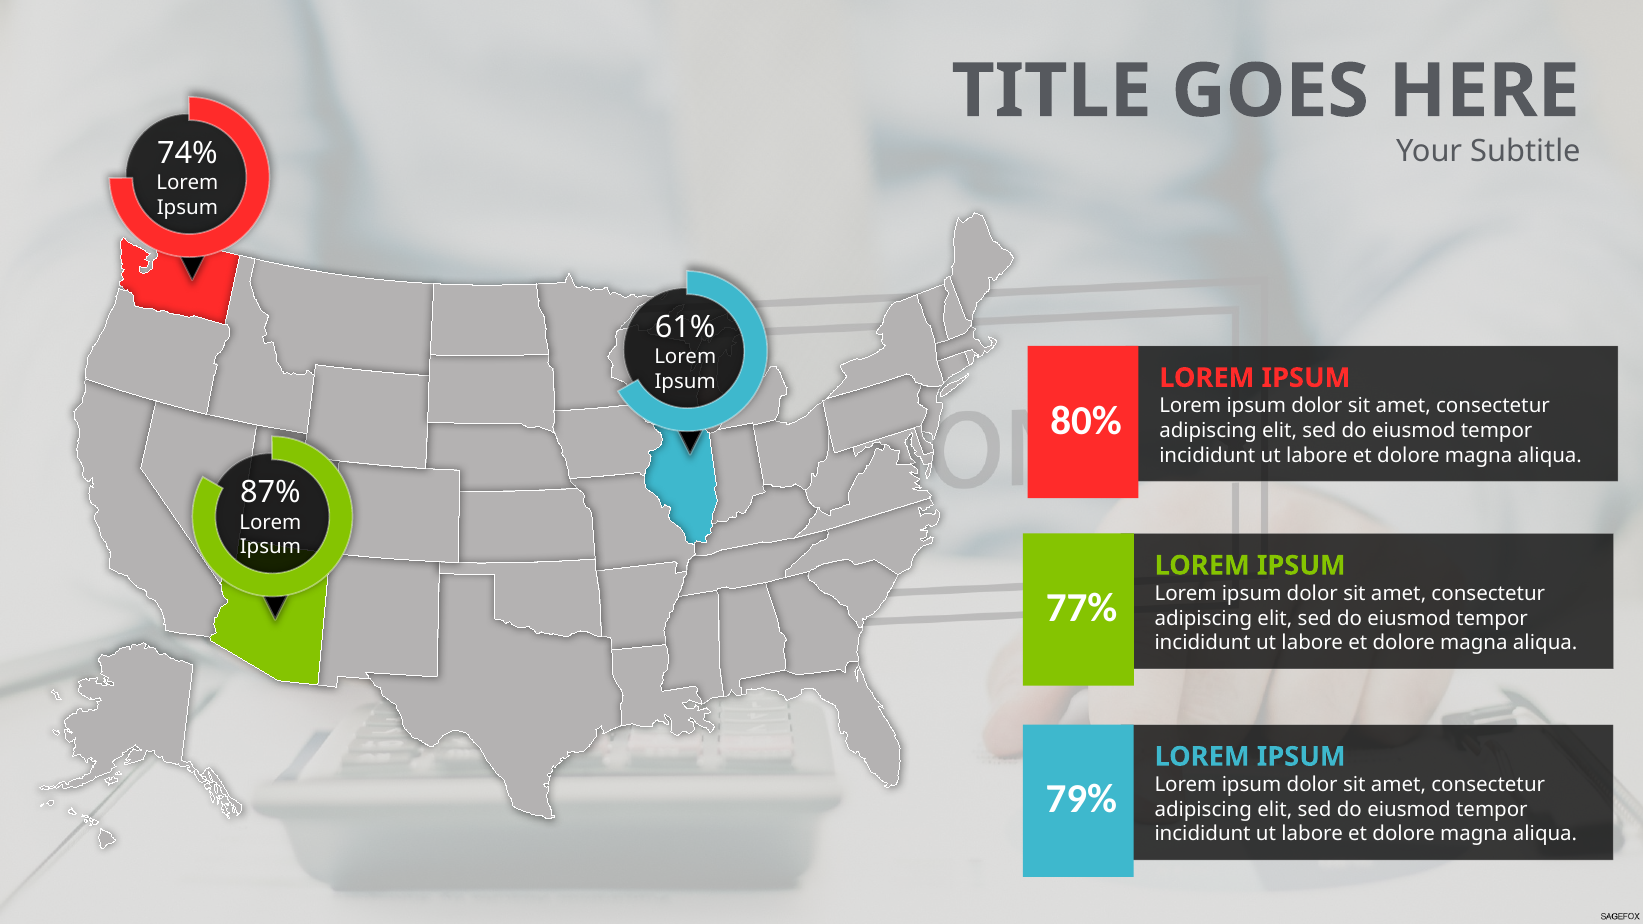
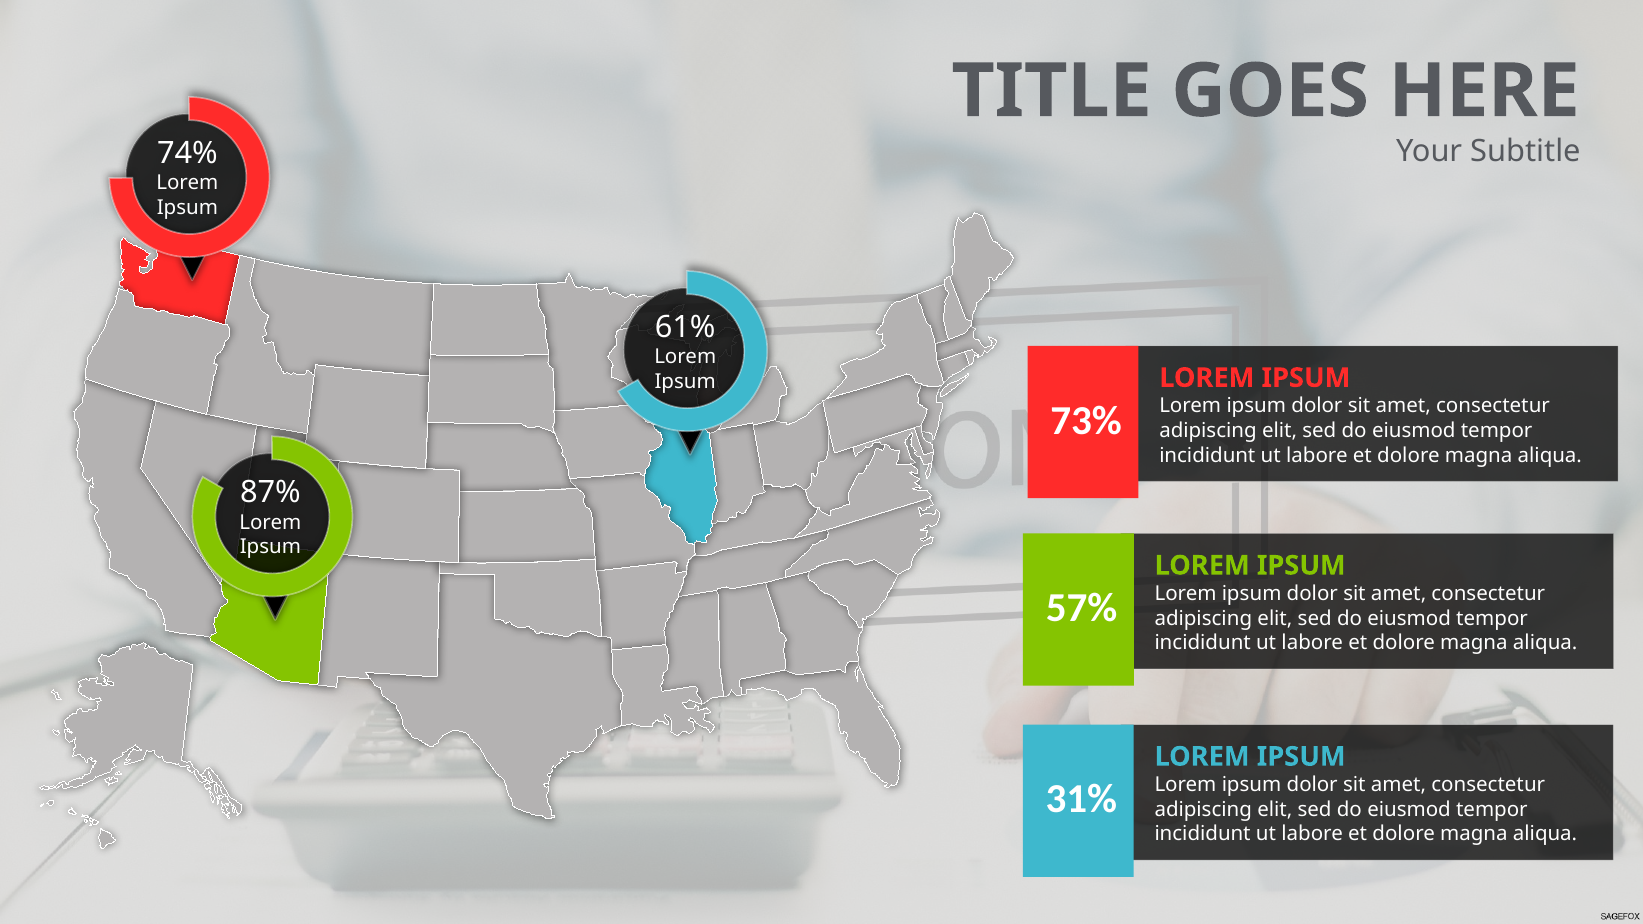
80%: 80% -> 73% (1086, 421)
77%: 77% -> 57% (1081, 608)
79%: 79% -> 31% (1081, 799)
